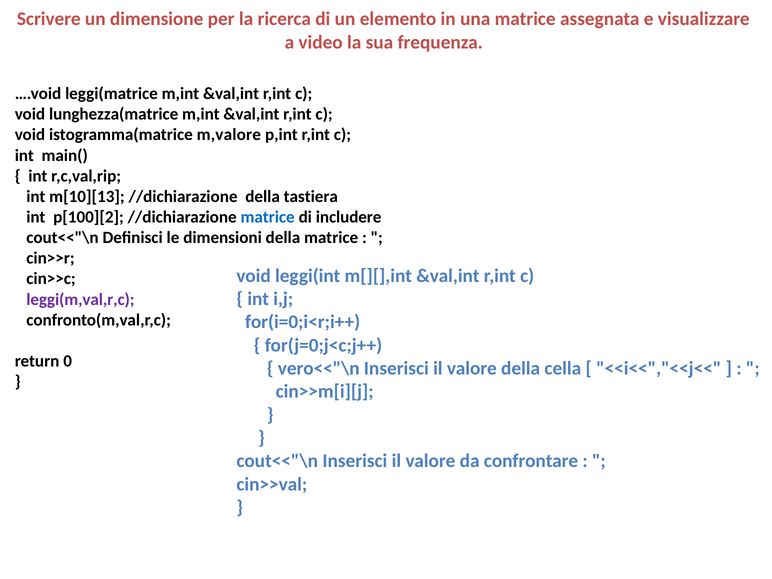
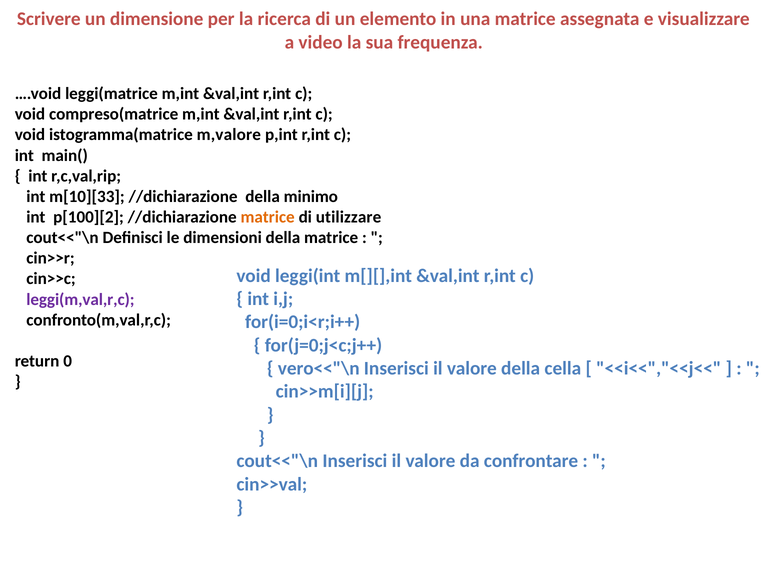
lunghezza(matrice: lunghezza(matrice -> compreso(matrice (114, 114)
m[10][13: m[10][13 -> m[10][33 (87, 197)
tastiera: tastiera -> minimo (311, 197)
matrice colour: blue -> orange (268, 217)
includere: includere -> utilizzare (349, 217)
